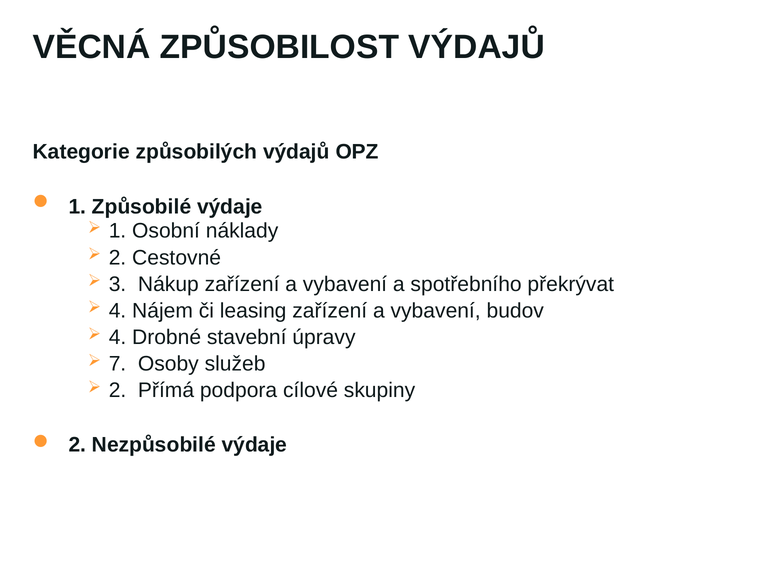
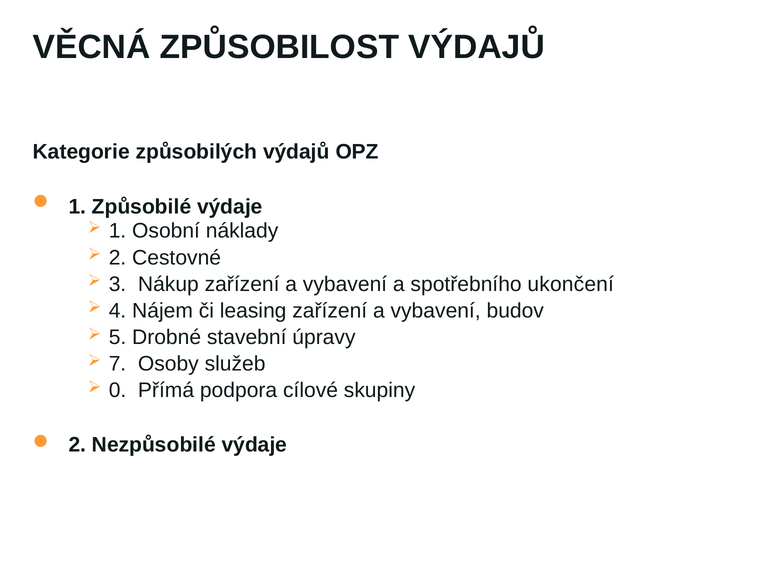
překrývat: překrývat -> ukončení (571, 284)
4: 4 -> 5 (117, 337)
2: 2 -> 0 (117, 390)
